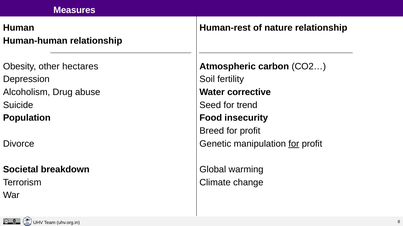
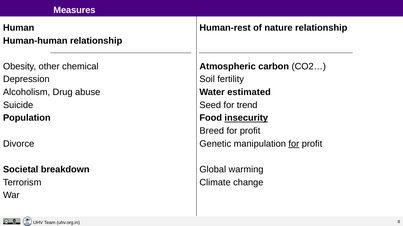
hectares: hectares -> chemical (80, 67)
corrective: corrective -> estimated (249, 92)
insecurity underline: none -> present (246, 118)
